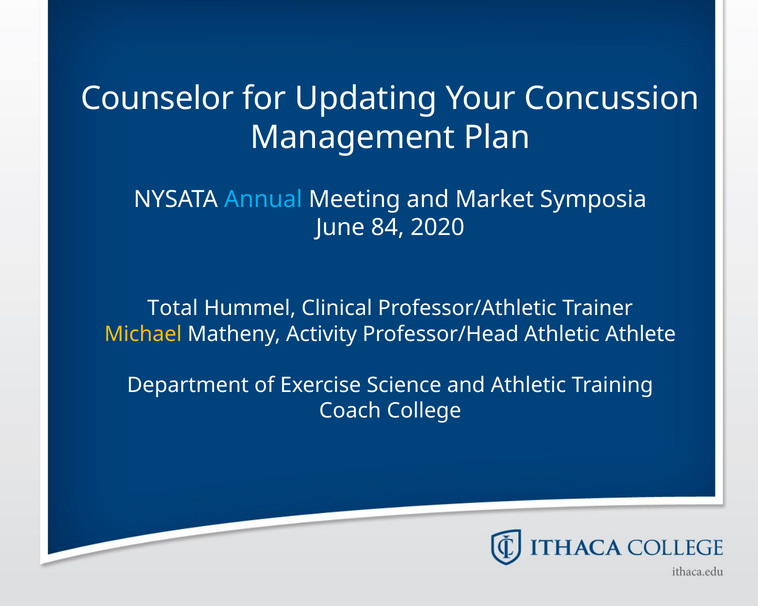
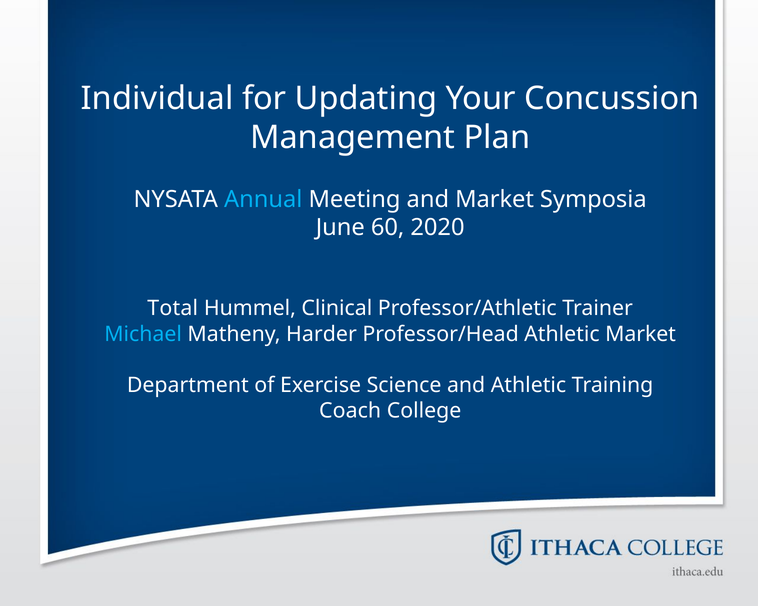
Counselor: Counselor -> Individual (157, 99)
84: 84 -> 60 (388, 228)
Michael colour: yellow -> light blue (143, 334)
Activity: Activity -> Harder (321, 334)
Athletic Athlete: Athlete -> Market (641, 334)
